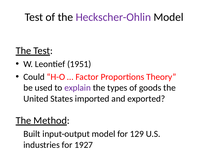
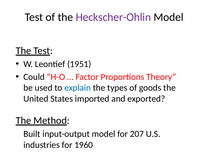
explain colour: purple -> blue (78, 88)
129: 129 -> 207 (137, 134)
1927: 1927 -> 1960 (84, 145)
